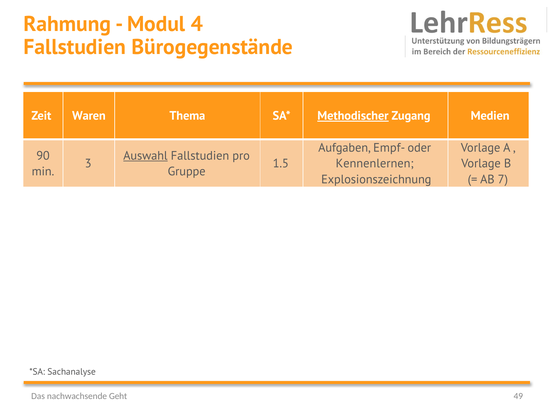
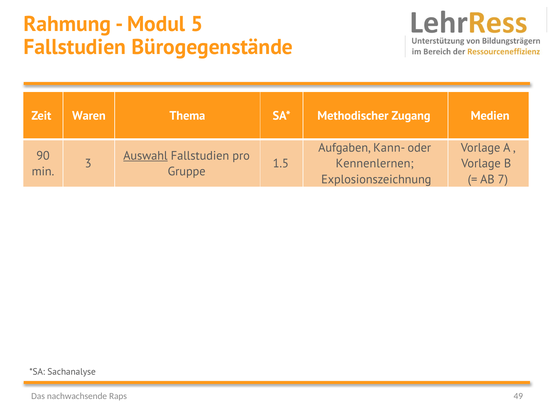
4: 4 -> 5 (197, 24)
Methodischer underline: present -> none (353, 116)
Empf-: Empf- -> Kann- (389, 148)
Geht: Geht -> Raps (118, 397)
